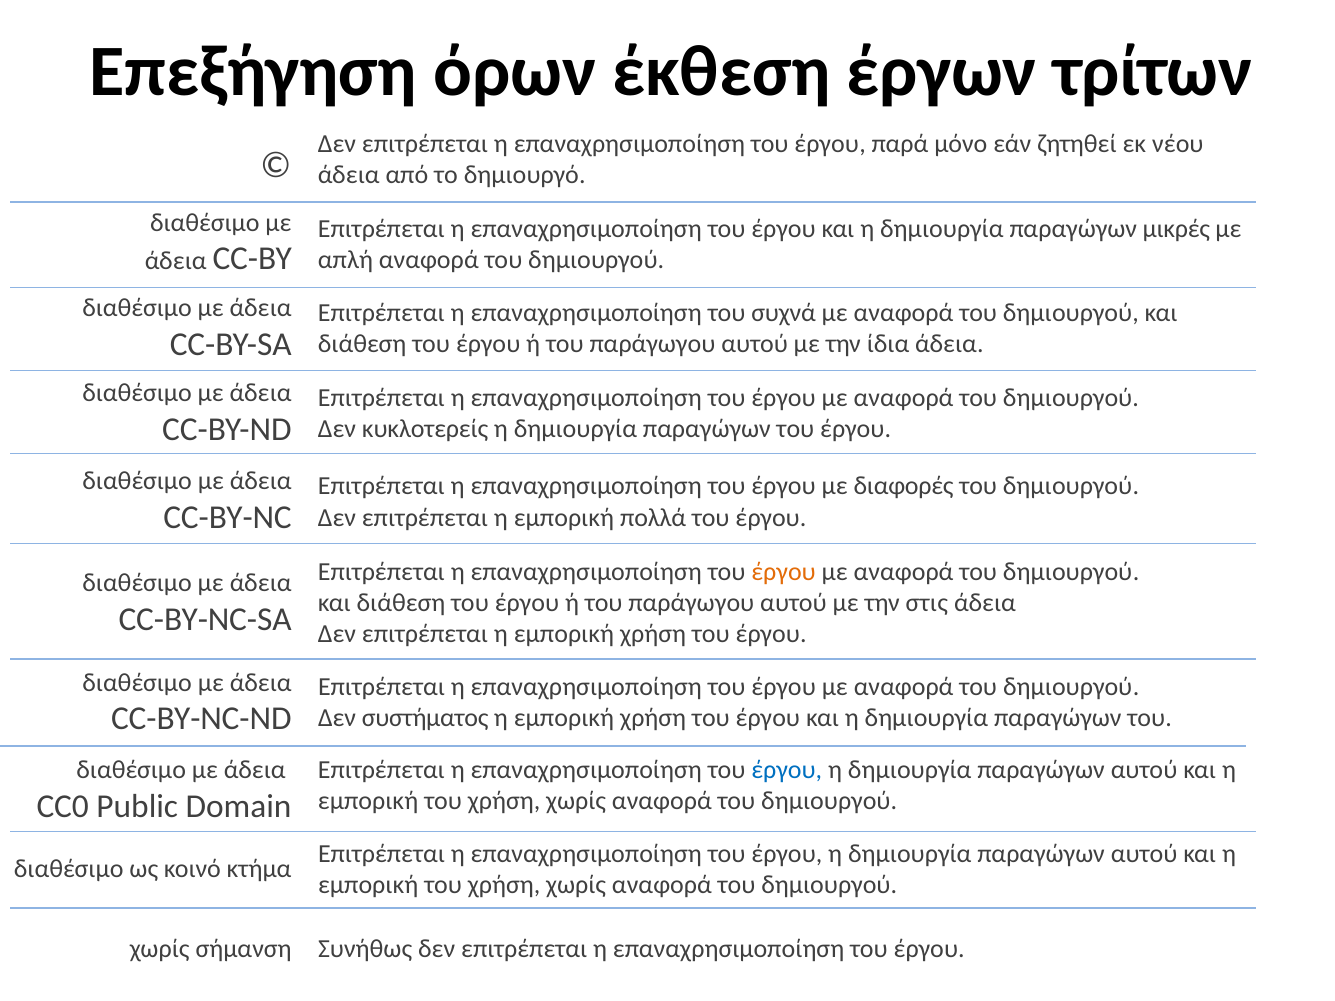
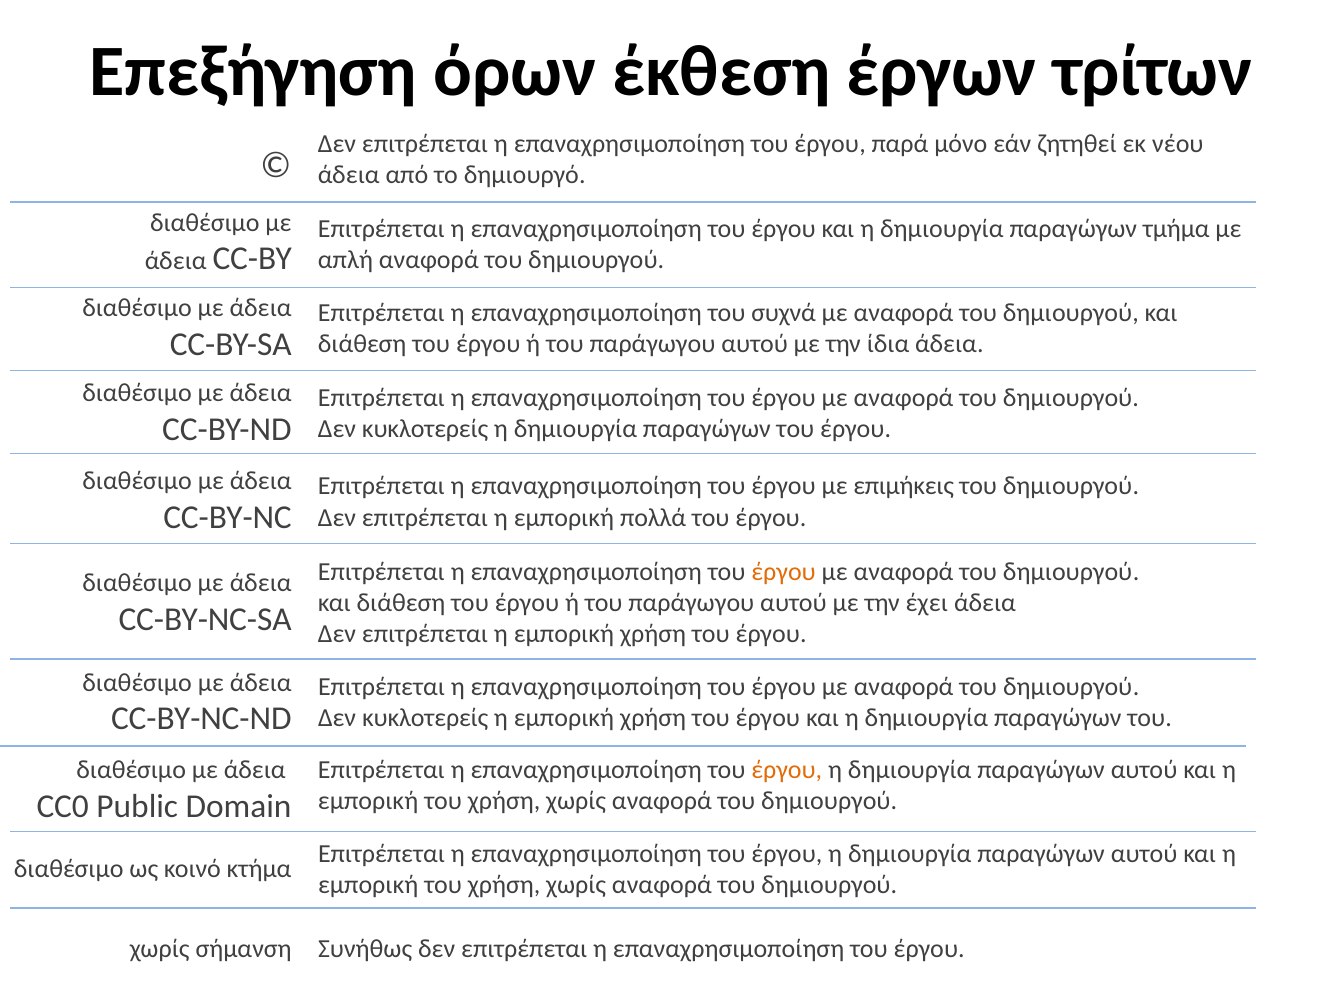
μικρές: μικρές -> τμήμα (1176, 229)
διαφορές: διαφορές -> επιμήκεις (904, 486)
στις: στις -> έχει (927, 603)
συστήματος: συστήματος -> κυκλοτερείς (425, 719)
έργου colour: blue -> orange (787, 770)
